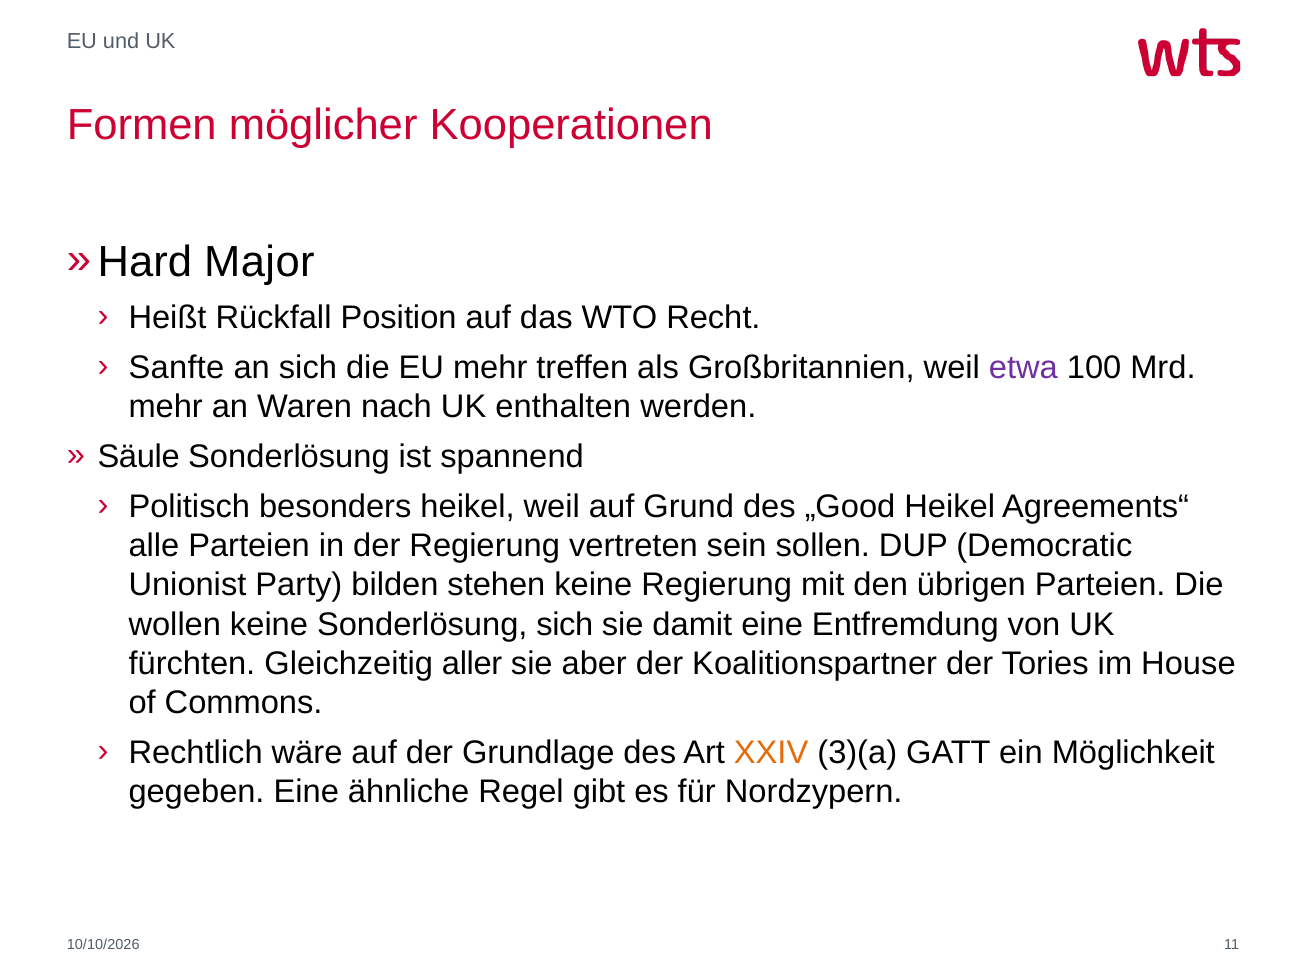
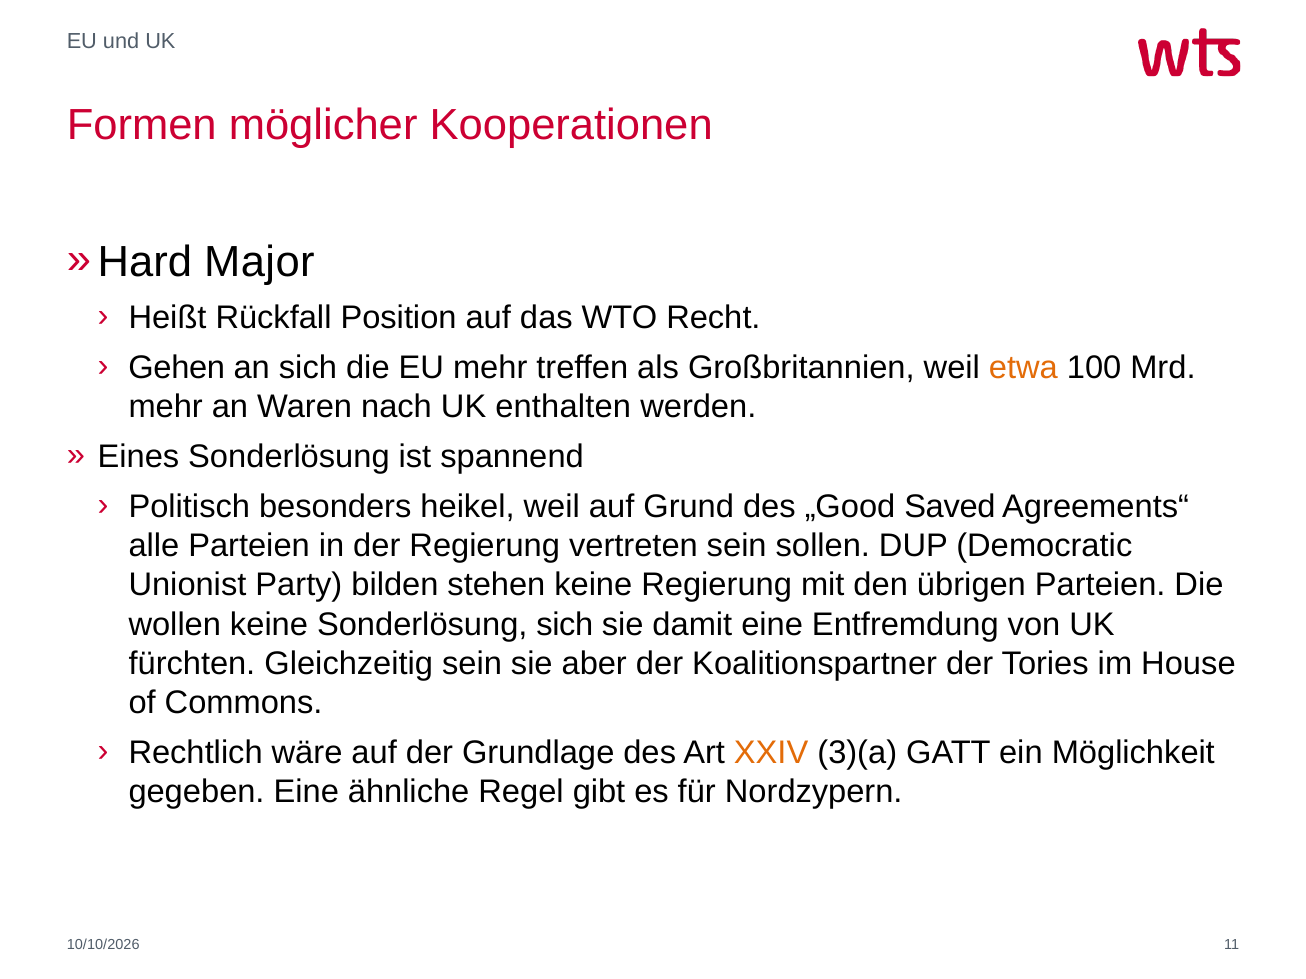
Sanfte: Sanfte -> Gehen (177, 368)
etwa colour: purple -> orange (1023, 368)
Säule: Säule -> Eines (138, 457)
„Good Heikel: Heikel -> Saved (950, 507)
Gleichzeitig aller: aller -> sein (472, 664)
